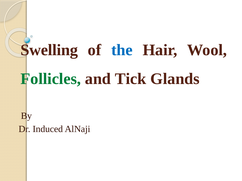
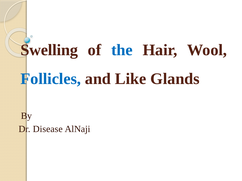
Follicles colour: green -> blue (51, 79)
Tick: Tick -> Like (131, 79)
Induced: Induced -> Disease (48, 129)
